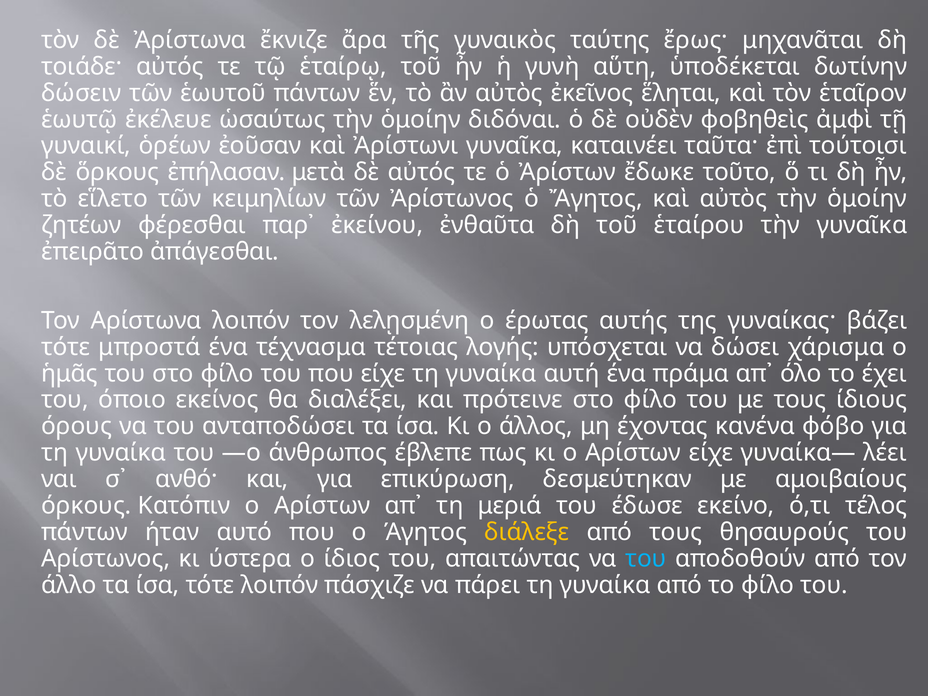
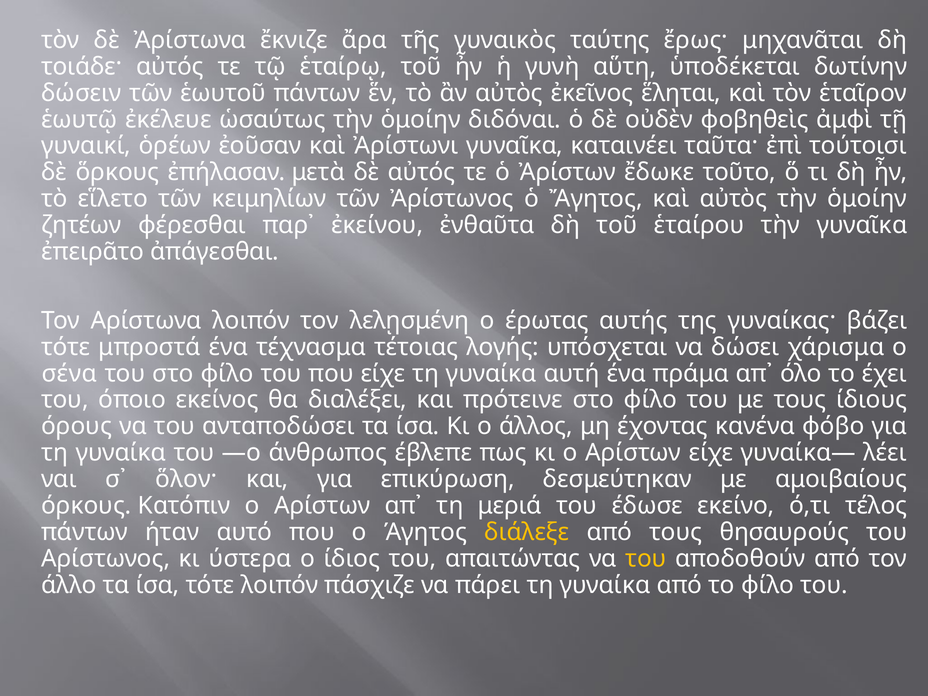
ἡμᾶς: ἡμᾶς -> σένα (69, 373)
ανθό·: ανθό· -> ὅλον· (186, 479)
του colour: light blue -> yellow (646, 559)
